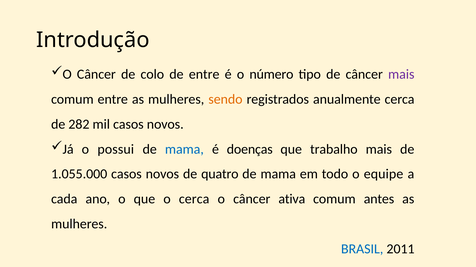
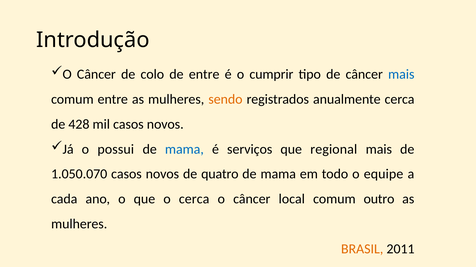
número: número -> cumprir (271, 75)
mais colour: purple -> blue (401, 75)
282: 282 -> 428 (79, 125)
doenças: doenças -> serviços (250, 150)
trabalho: trabalho -> regional (334, 150)
1.055.000: 1.055.000 -> 1.050.070 (79, 175)
ativa: ativa -> local (292, 200)
antes: antes -> outro (379, 200)
BRASIL colour: blue -> orange (362, 250)
